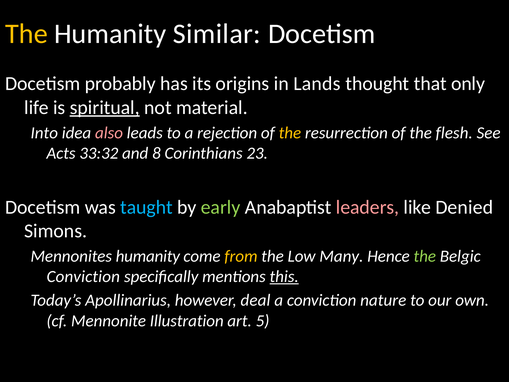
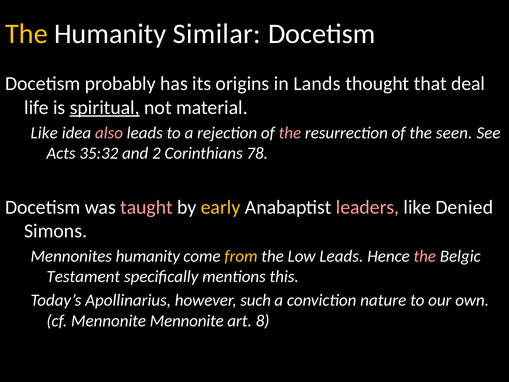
only: only -> deal (468, 84)
Into: Into -> Like (44, 133)
the colour: yellow -> pink (290, 133)
flesh: flesh -> seen (454, 133)
33:32: 33:32 -> 35:32 (99, 153)
8: 8 -> 2 (156, 153)
23: 23 -> 78 (257, 153)
taught colour: light blue -> pink (146, 207)
early colour: light green -> yellow (221, 207)
Low Many: Many -> Leads (341, 256)
the colour: light green -> pink (425, 256)
Conviction: Conviction -> Testament (83, 276)
this underline: present -> none (284, 276)
deal: deal -> such (256, 300)
Mennonite Illustration: Illustration -> Mennonite (187, 321)
5: 5 -> 8 (263, 321)
